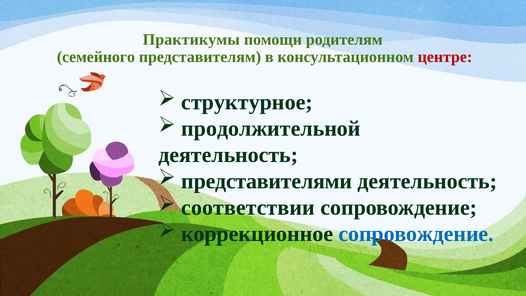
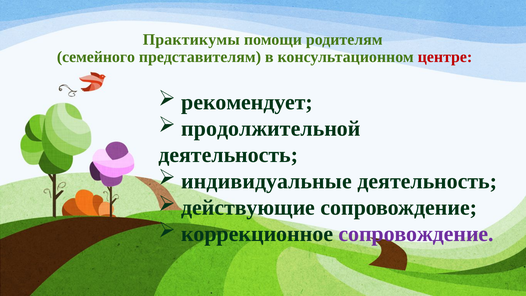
структурное: структурное -> рекомендует (247, 102)
представителями: представителями -> индивидуальные (267, 181)
соответствии: соответствии -> действующие (248, 207)
сопровождение colour: blue -> purple (416, 234)
